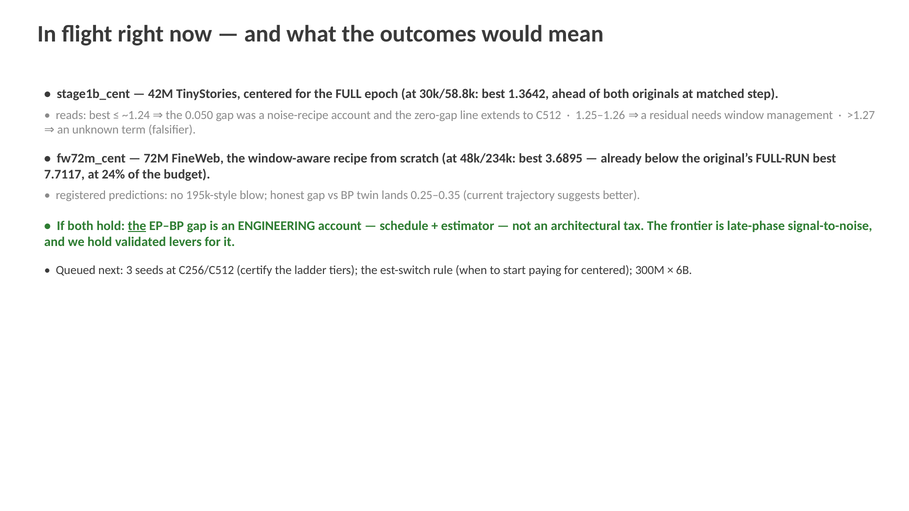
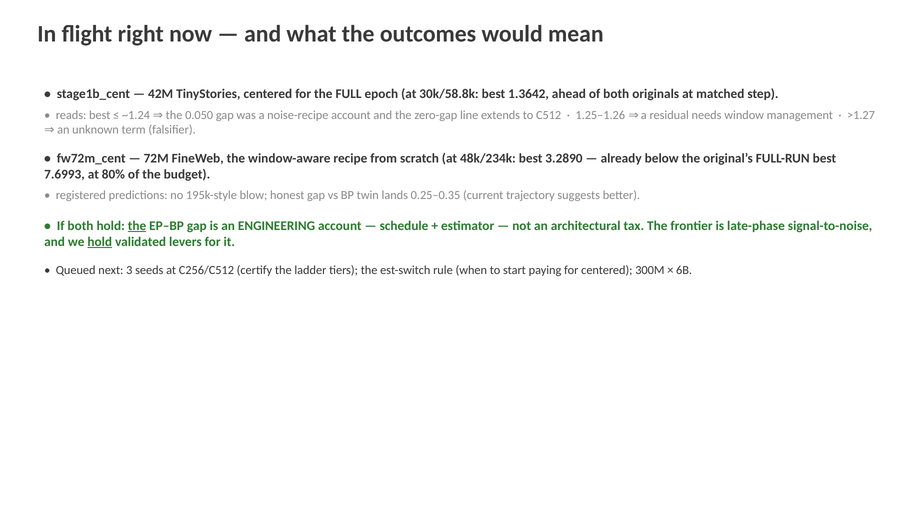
3.6895: 3.6895 -> 3.2890 (564, 158)
7.7117: 7.7117 -> 7.6993 (64, 174)
24%: 24% -> 80% (113, 174)
hold underline: none -> present (100, 242)
